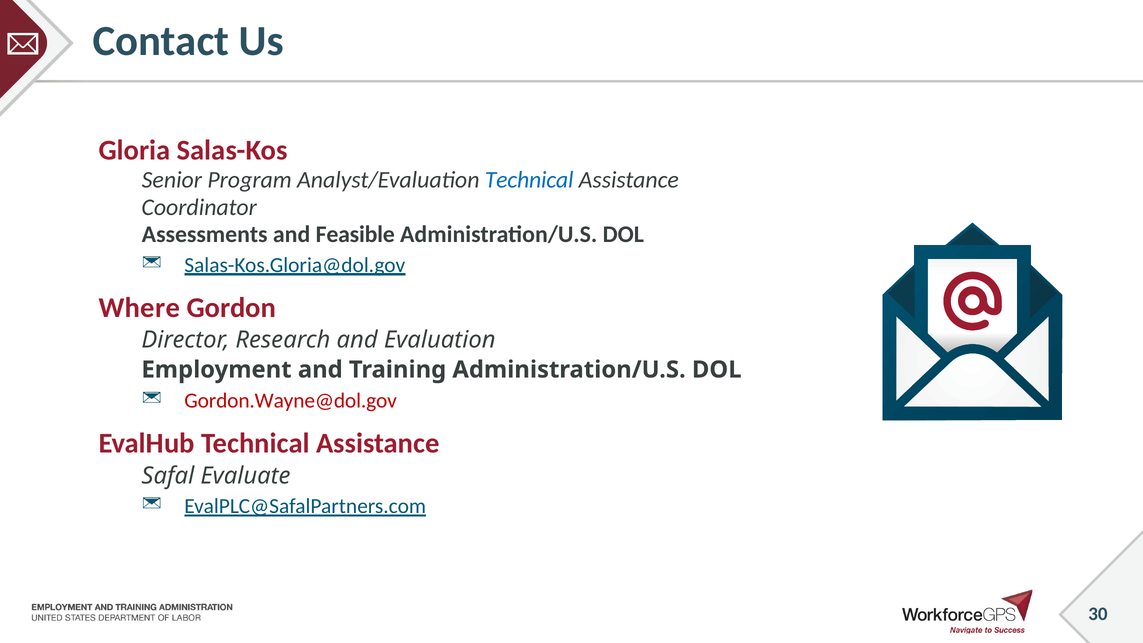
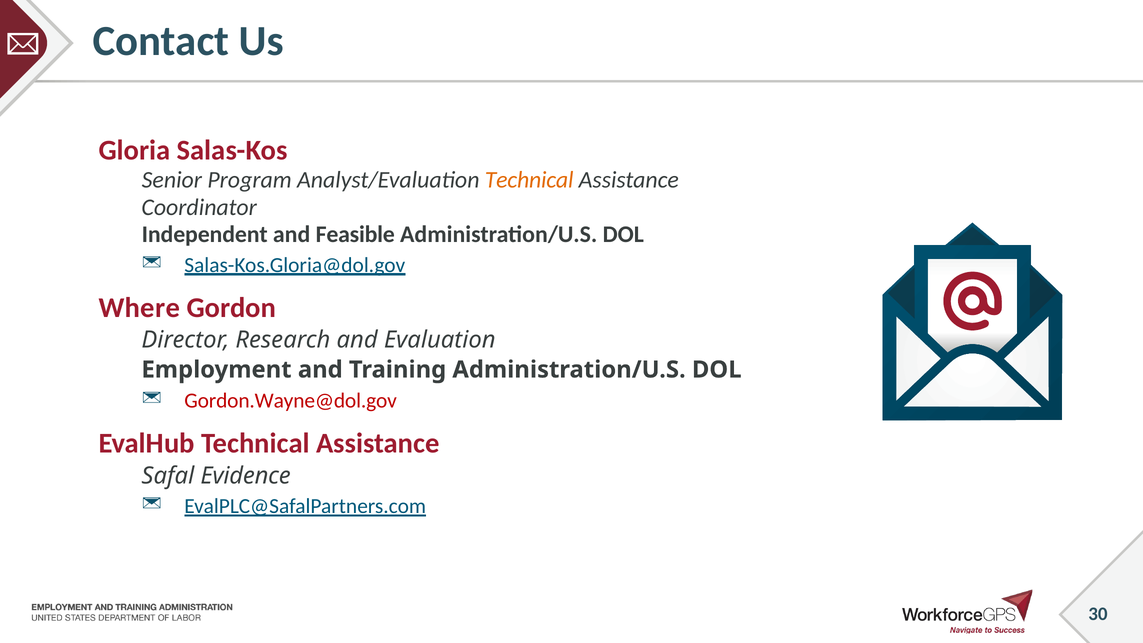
Technical colour: blue -> orange (529, 180)
Assessments: Assessments -> Independent (205, 234)
Evaluate: Evaluate -> Evidence (246, 476)
